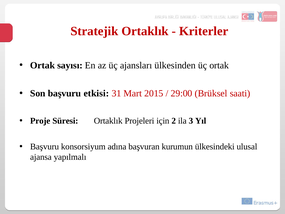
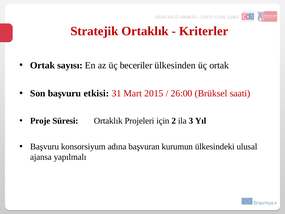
ajansları: ajansları -> beceriler (136, 65)
29:00: 29:00 -> 26:00 (182, 93)
